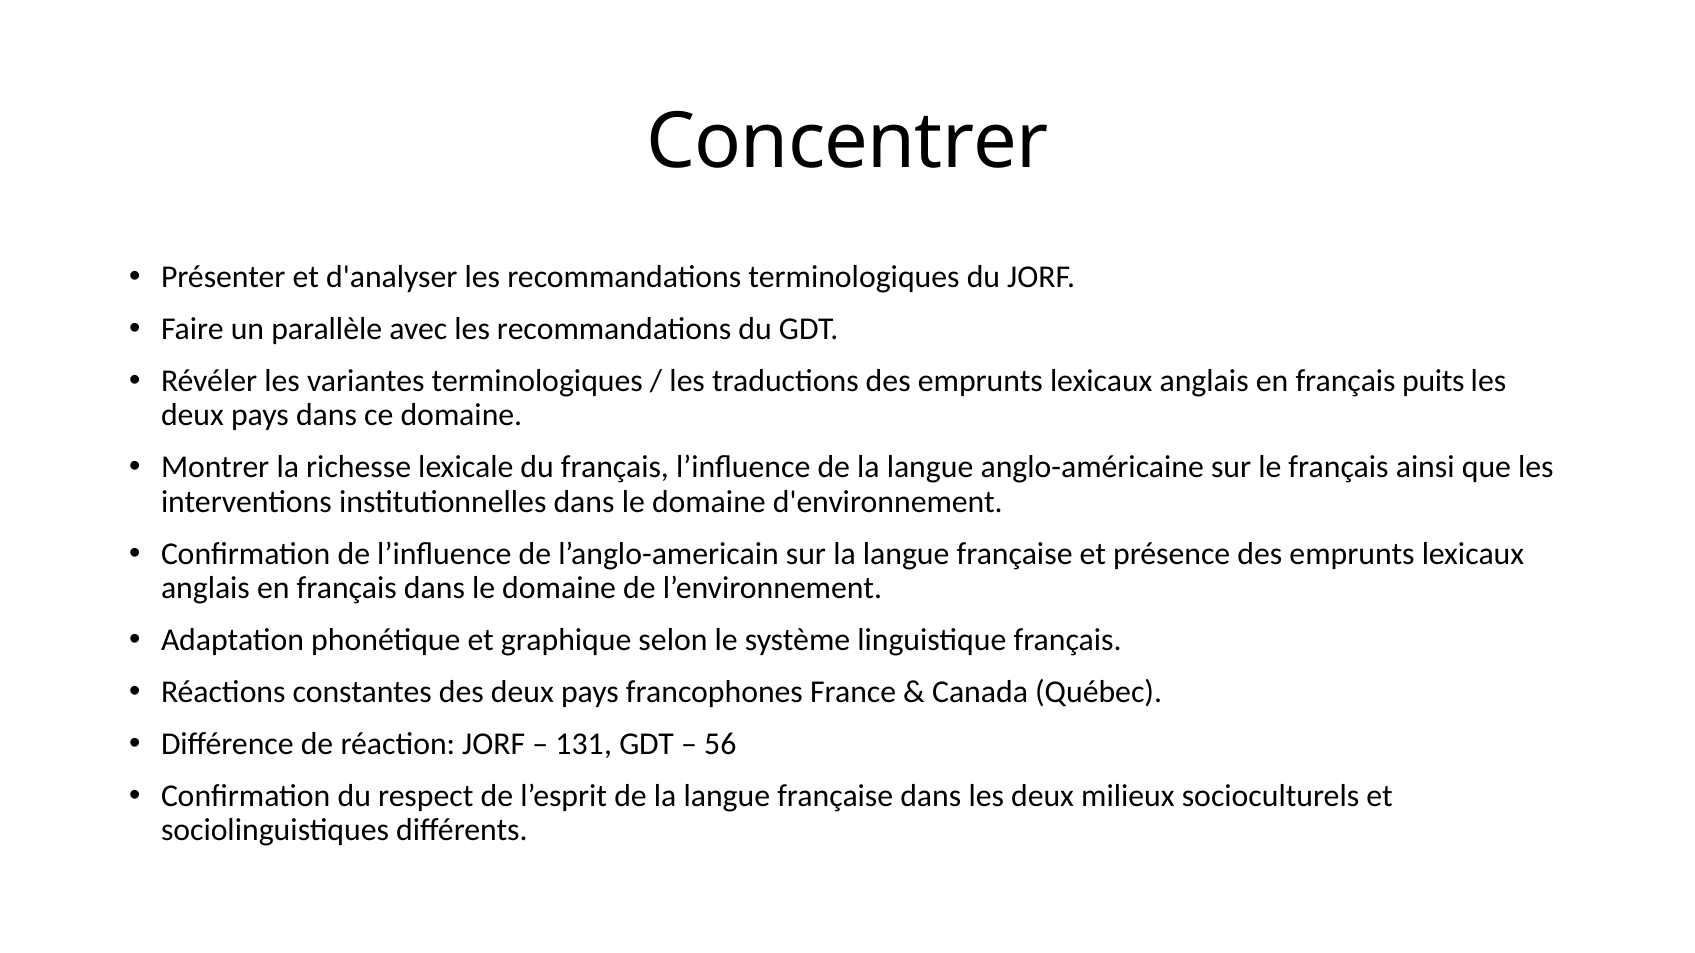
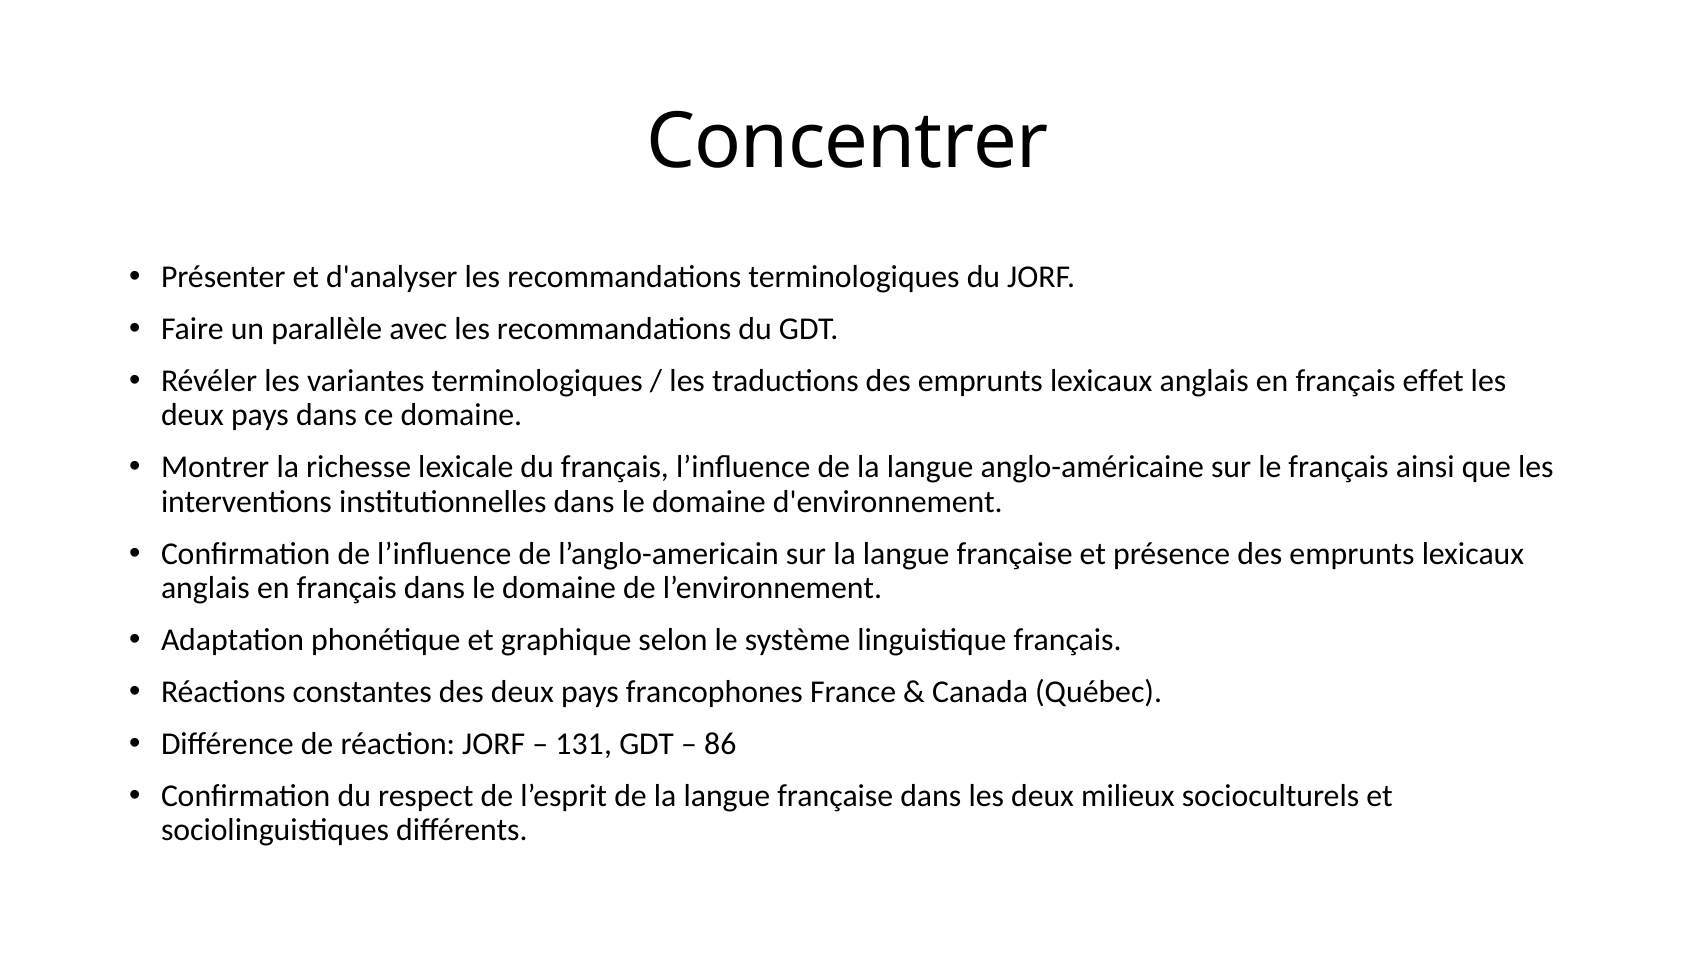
puits: puits -> effet (1433, 381)
56: 56 -> 86 (720, 744)
